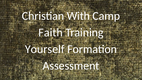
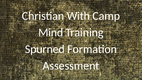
Faith: Faith -> Mind (51, 32)
Yourself: Yourself -> Spurned (45, 49)
